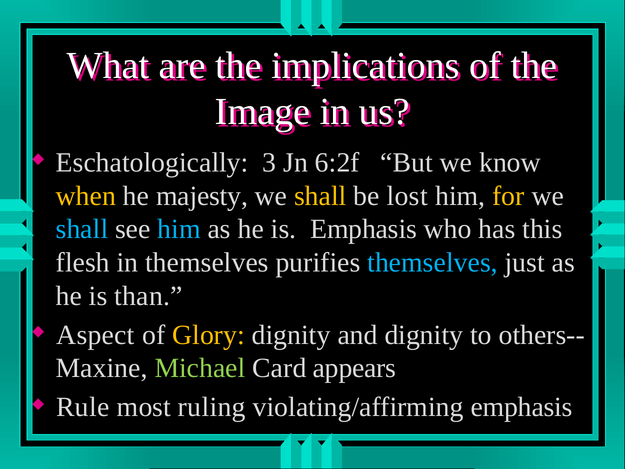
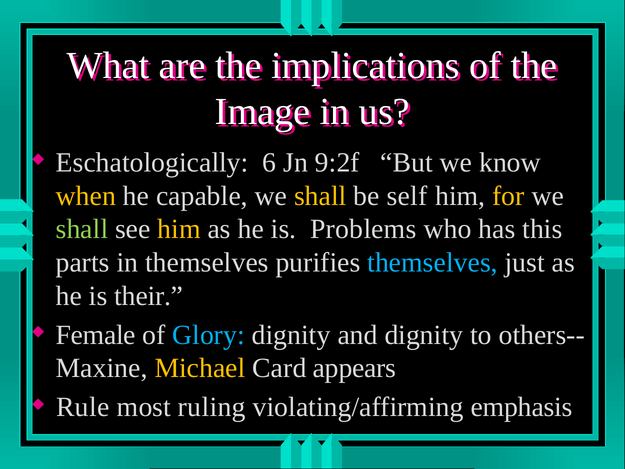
3: 3 -> 6 (269, 162)
6:2f: 6:2f -> 9:2f (337, 162)
majesty: majesty -> capable (202, 196)
lost: lost -> self (407, 196)
shall colour: light blue -> light green (82, 229)
him colour: light blue -> yellow (179, 229)
is Emphasis: Emphasis -> Problems (363, 229)
flesh: flesh -> parts (83, 262)
than: than -> their (149, 296)
Aspect: Aspect -> Female (96, 335)
Glory colour: yellow -> light blue (209, 335)
Michael colour: light green -> yellow (200, 368)
